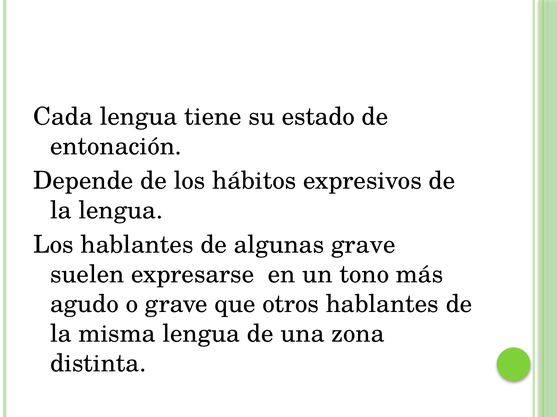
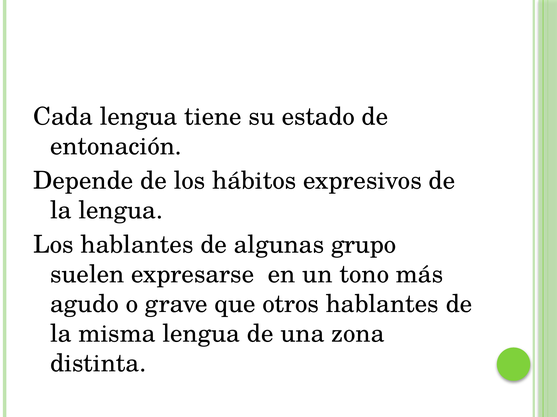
algunas grave: grave -> grupo (364, 245)
